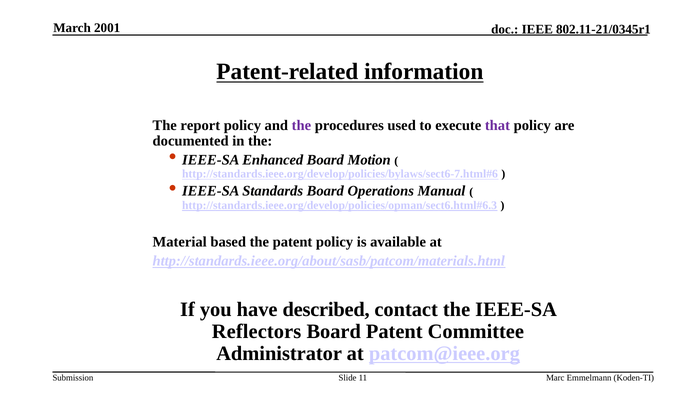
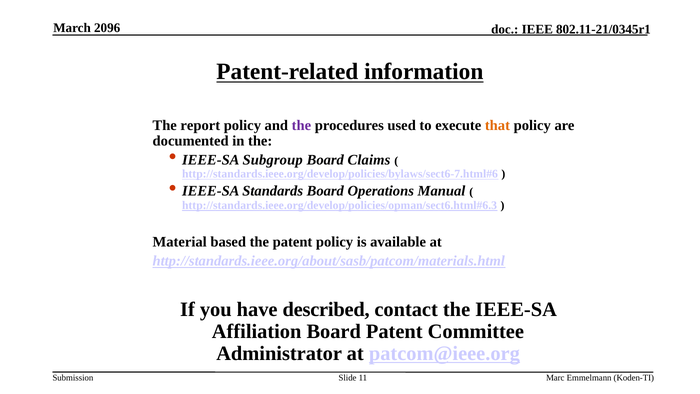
2001: 2001 -> 2096 (107, 28)
that colour: purple -> orange (497, 125)
Enhanced: Enhanced -> Subgroup (273, 160)
Motion: Motion -> Claims (369, 160)
Reflectors: Reflectors -> Affiliation (257, 331)
